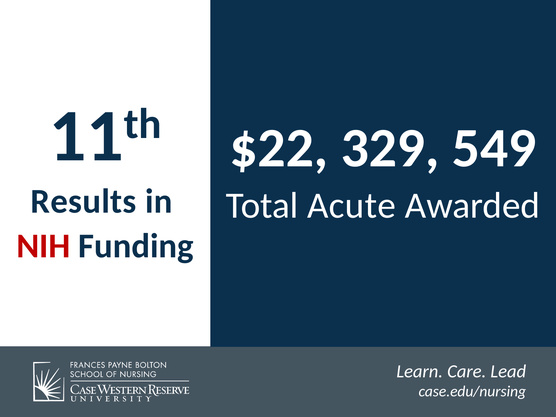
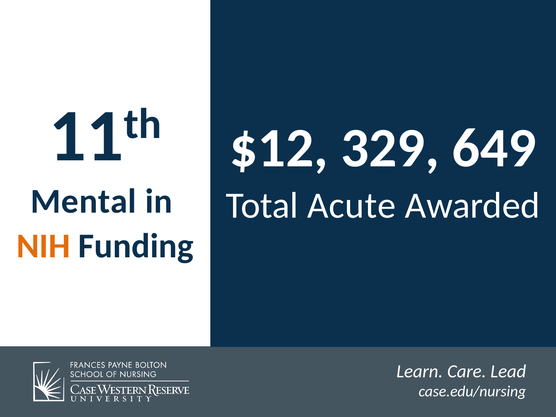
$22: $22 -> $12 (279, 148)
549: 549 -> 649 (494, 148)
Results: Results -> Mental (83, 201)
NIH colour: red -> orange (43, 246)
